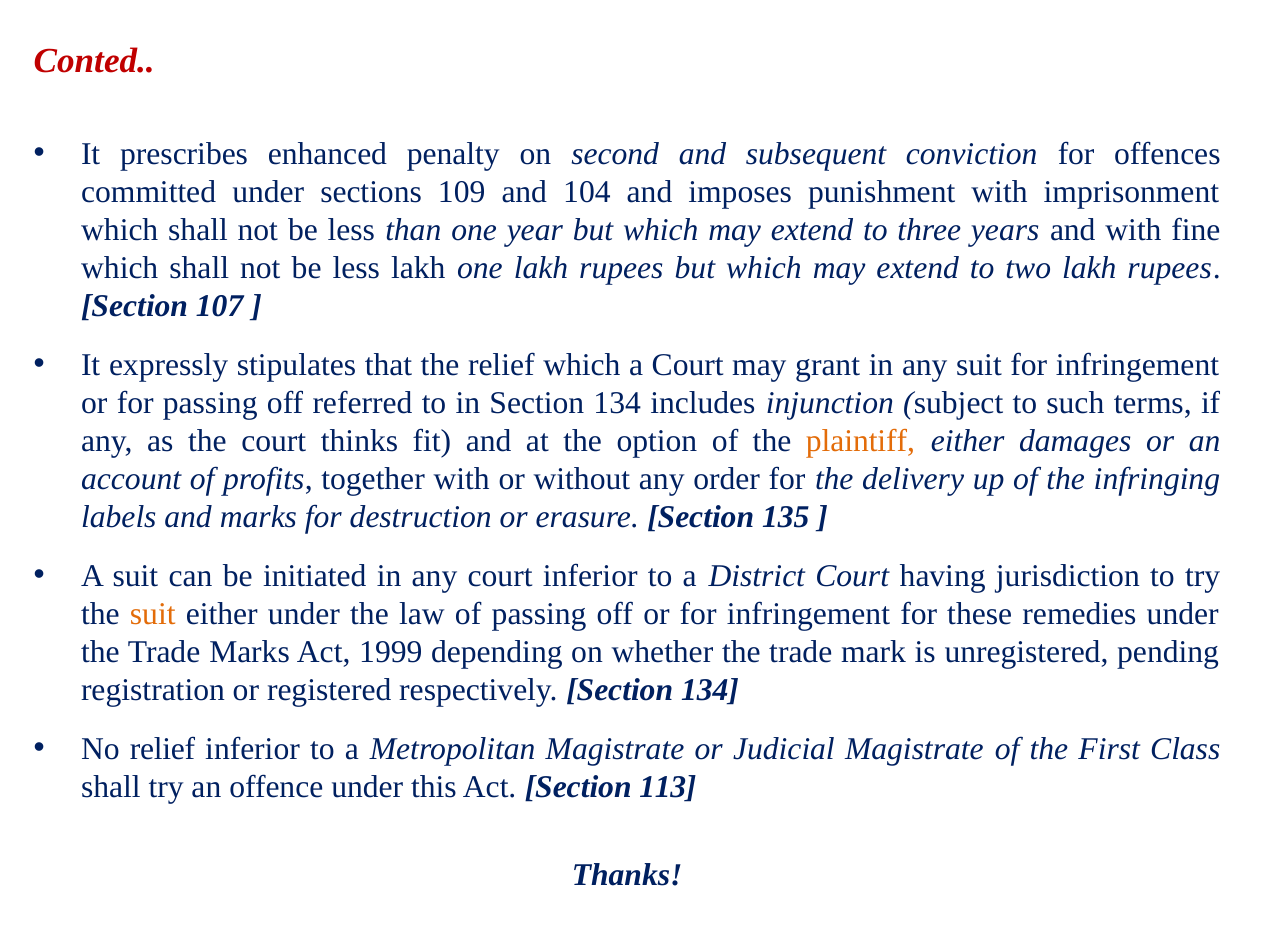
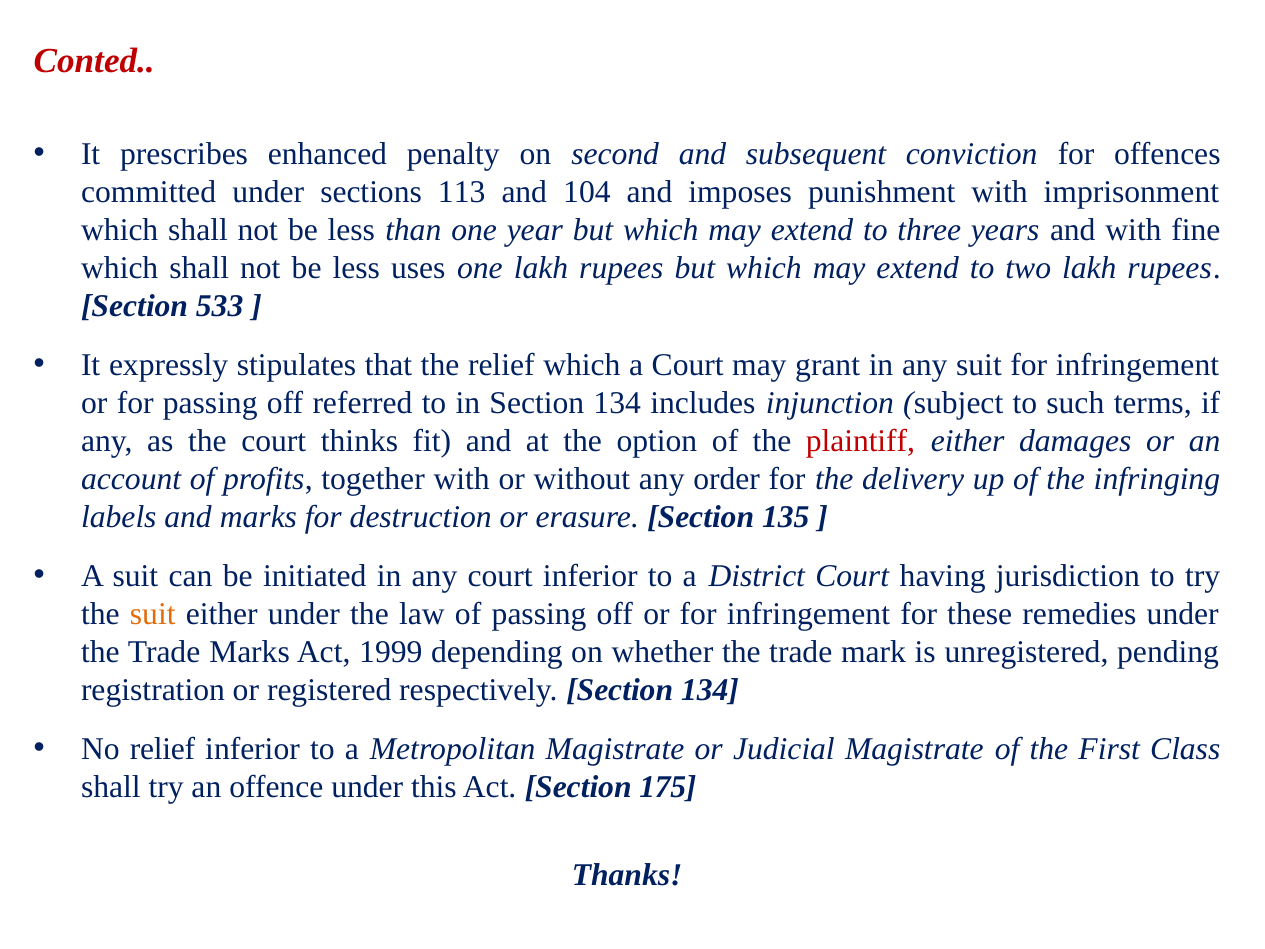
109: 109 -> 113 (462, 192)
less lakh: lakh -> uses (418, 268)
107: 107 -> 533 (220, 306)
plaintiff colour: orange -> red (860, 441)
113: 113 -> 175 (668, 786)
